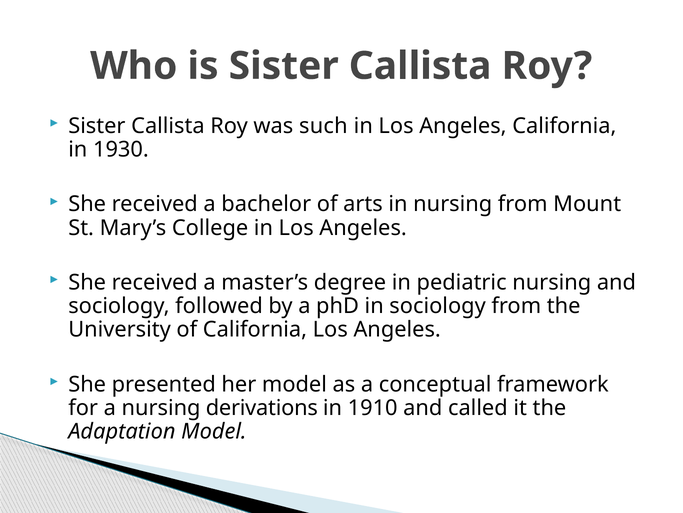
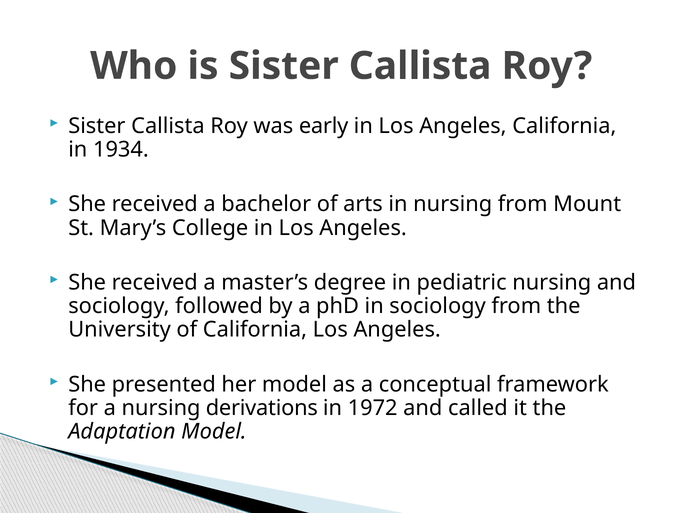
such: such -> early (324, 126)
1930: 1930 -> 1934 (121, 149)
1910: 1910 -> 1972 (373, 407)
